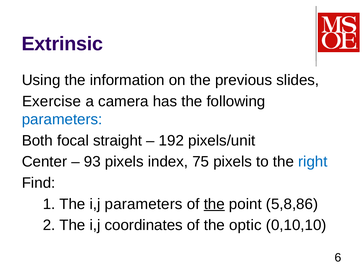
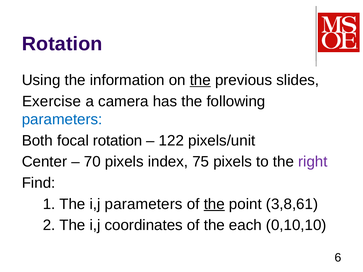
Extrinsic: Extrinsic -> Rotation (62, 44)
the underline: none -> present (200, 80)
focal straight: straight -> rotation (118, 141)
192: 192 -> 122 (171, 141)
93: 93 -> 70 (92, 162)
right colour: blue -> purple (313, 162)
5,8,86: 5,8,86 -> 3,8,61 (292, 204)
optic: optic -> each (245, 225)
